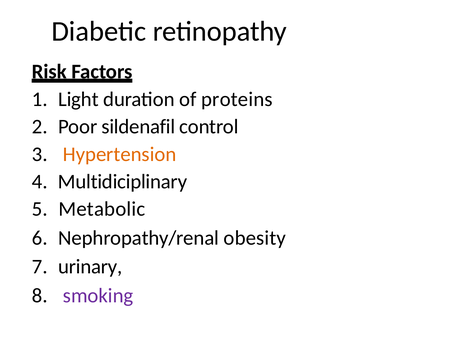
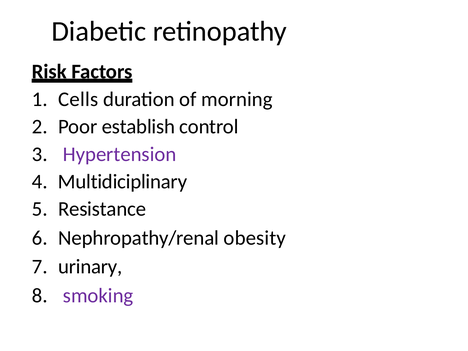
Light: Light -> Cells (78, 99)
proteins: proteins -> morning (237, 99)
sildenafil: sildenafil -> establish (138, 127)
Hypertension colour: orange -> purple (120, 154)
Metabolic: Metabolic -> Resistance (102, 209)
